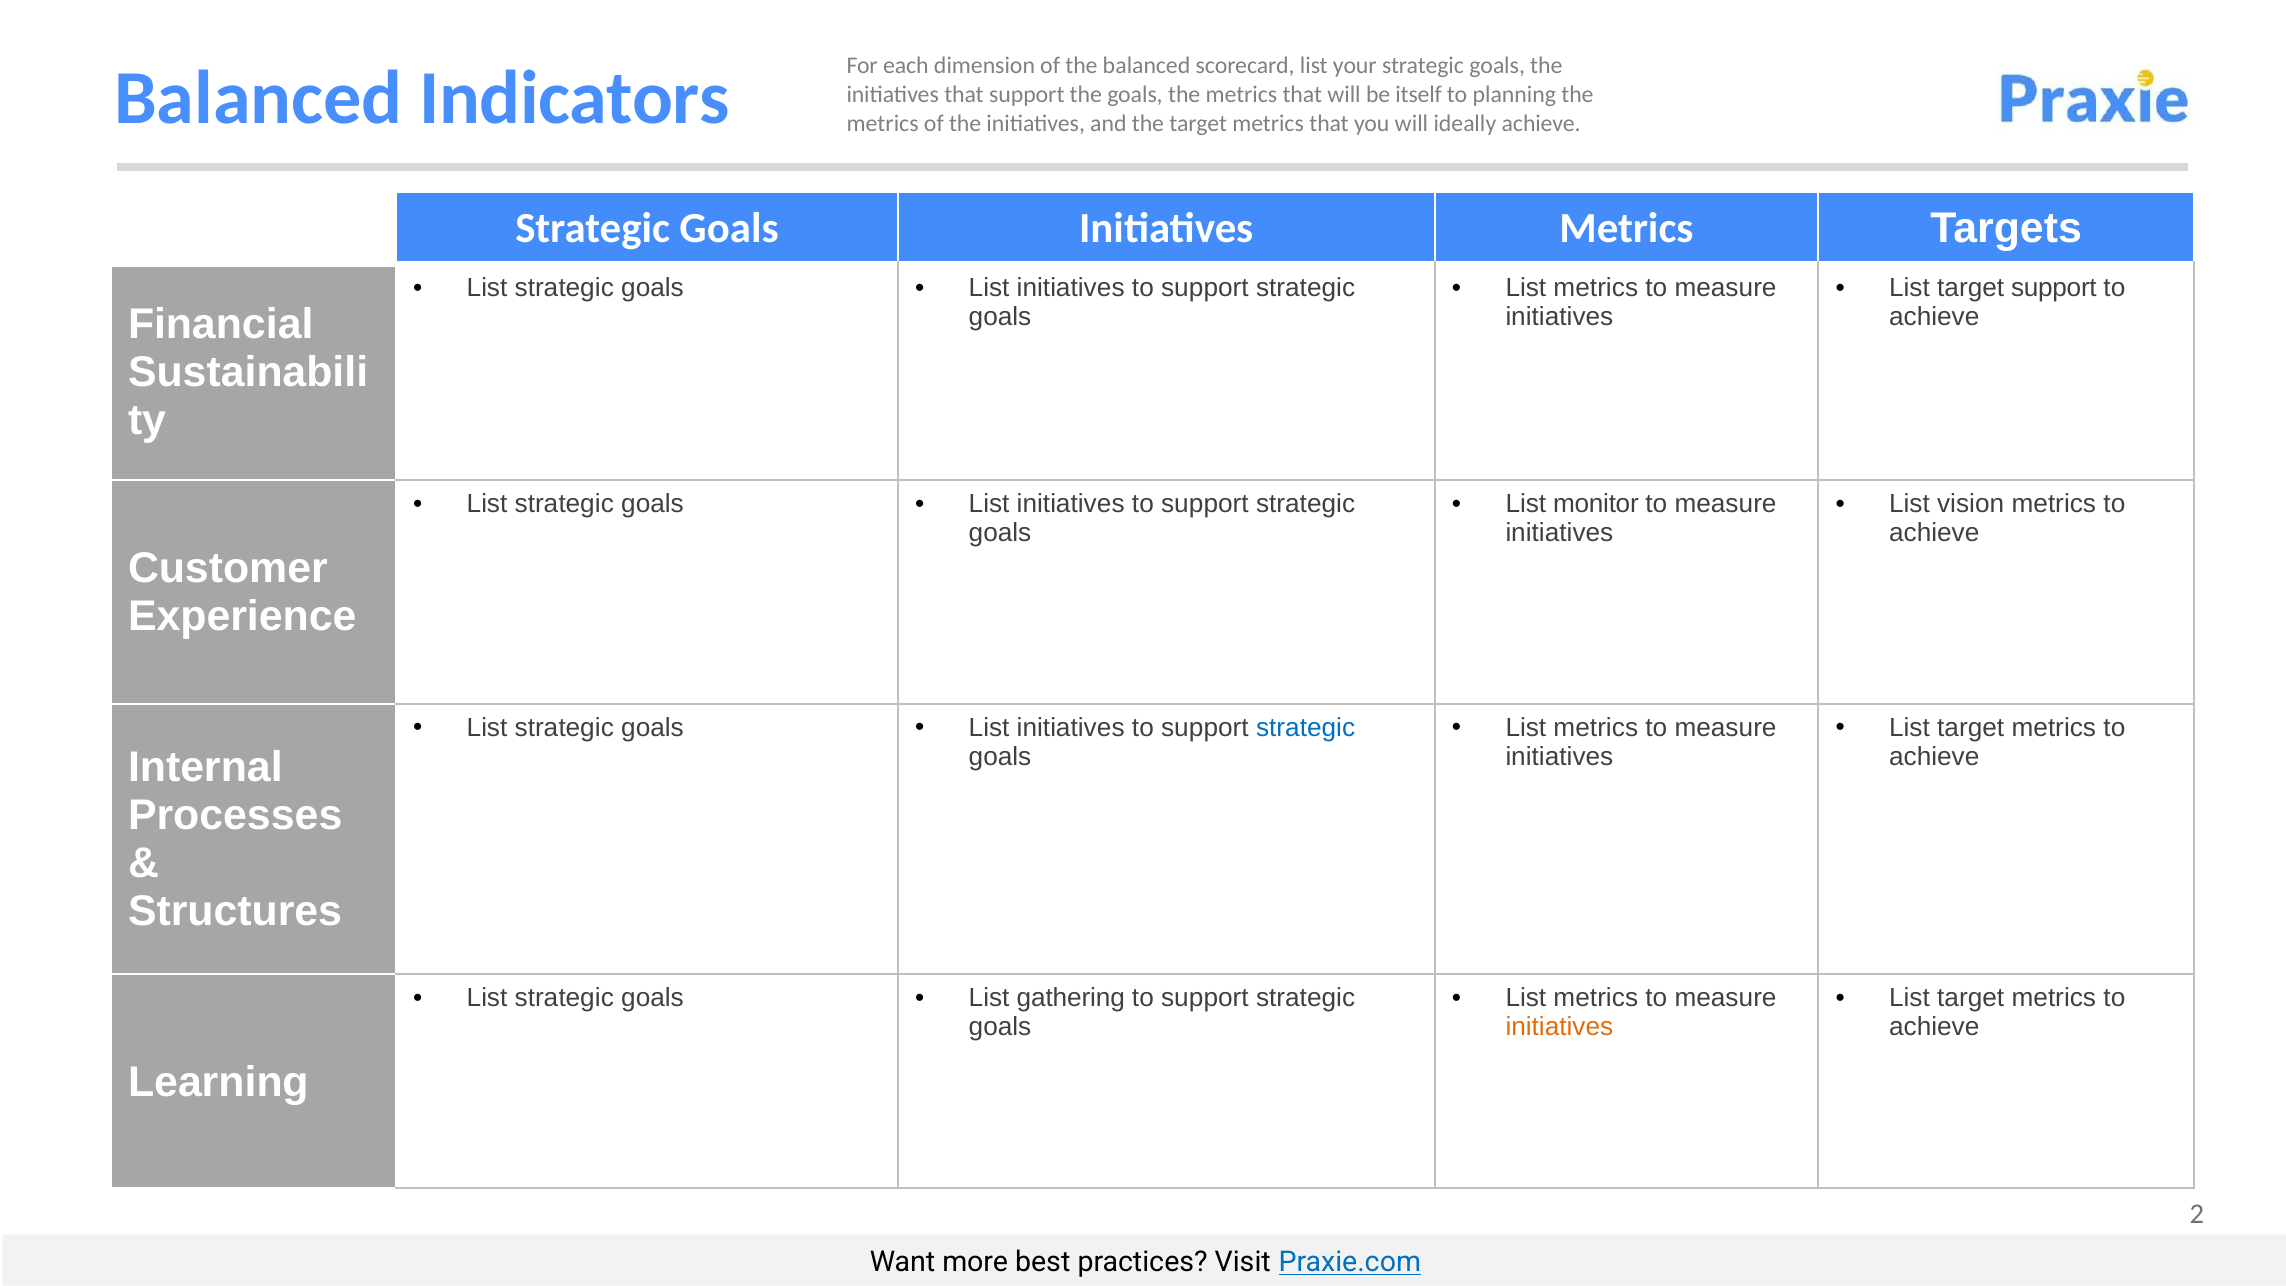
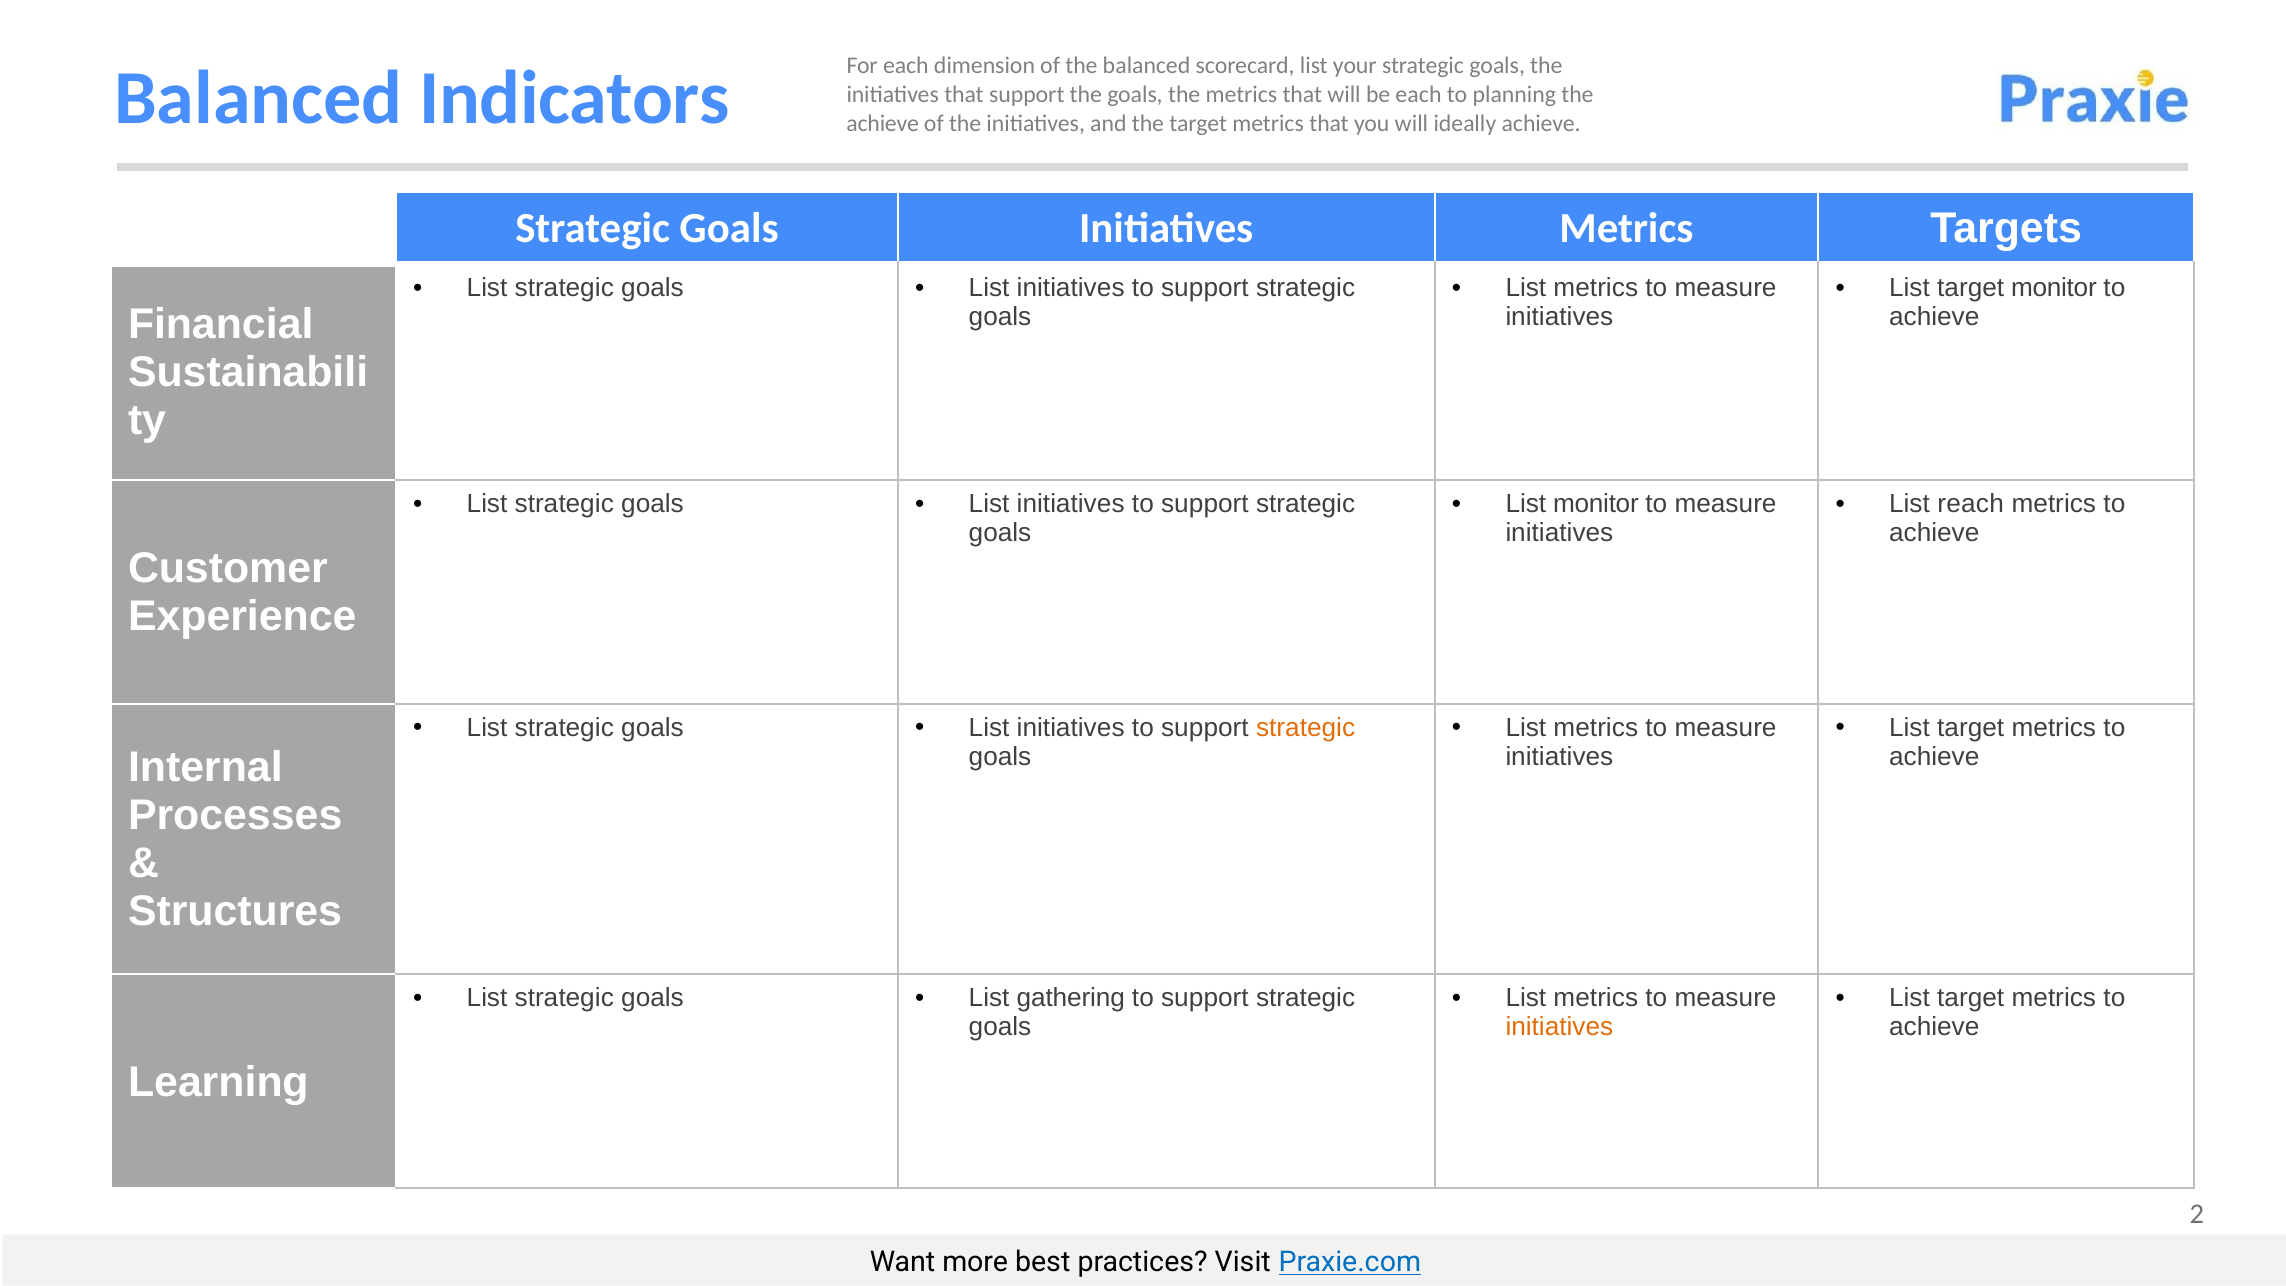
be itself: itself -> each (1419, 95)
metrics: metrics -> achieve (883, 123)
target support: support -> monitor (2054, 288)
vision: vision -> reach (1971, 504)
strategic colour: blue -> orange (1306, 727)
